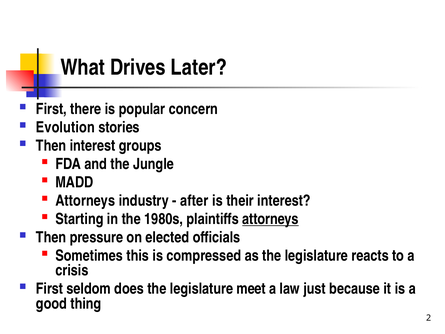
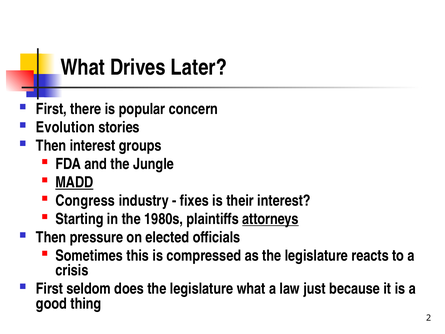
MADD underline: none -> present (74, 182)
Attorneys: Attorneys -> Congress (85, 201)
after: after -> fixes (194, 201)
legislature meet: meet -> what (251, 289)
